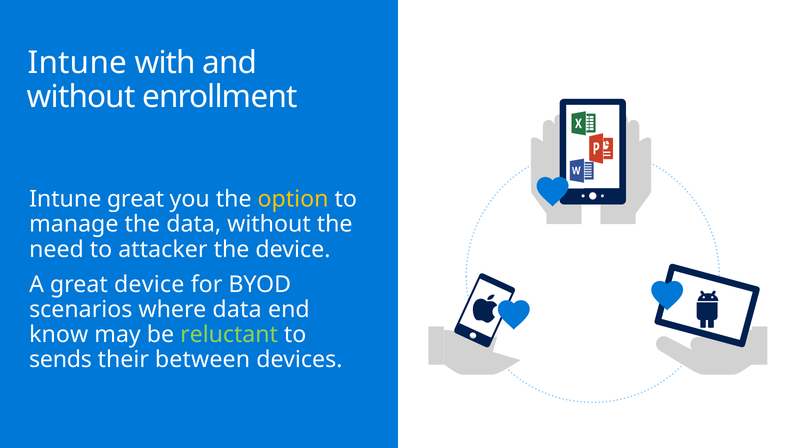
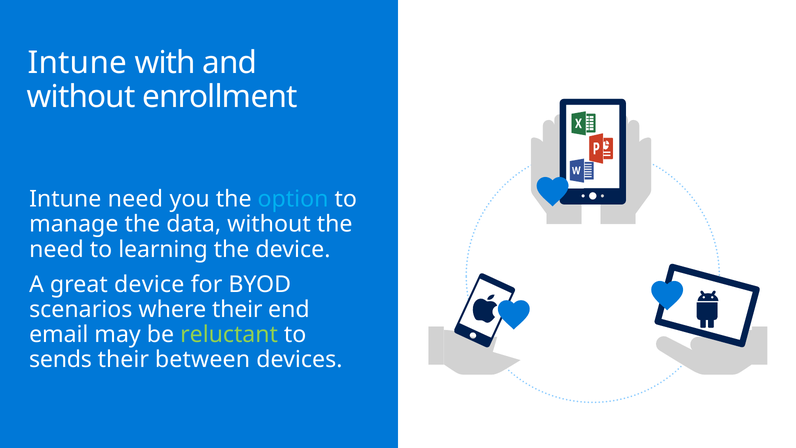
Intune great: great -> need (135, 199)
option colour: yellow -> light blue (293, 199)
attacker: attacker -> learning (163, 249)
where data: data -> their (237, 309)
know: know -> email (59, 334)
